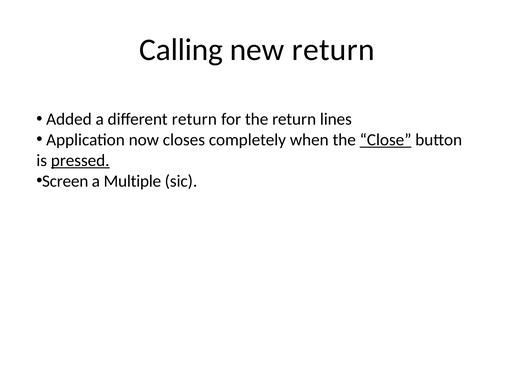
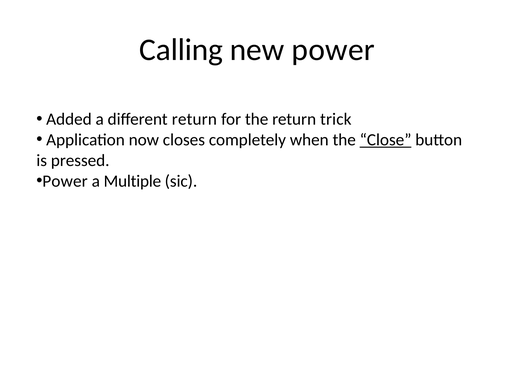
new return: return -> power (333, 50)
lines: lines -> trick (336, 119)
pressed underline: present -> none (80, 161)
Screen: Screen -> Power (65, 181)
